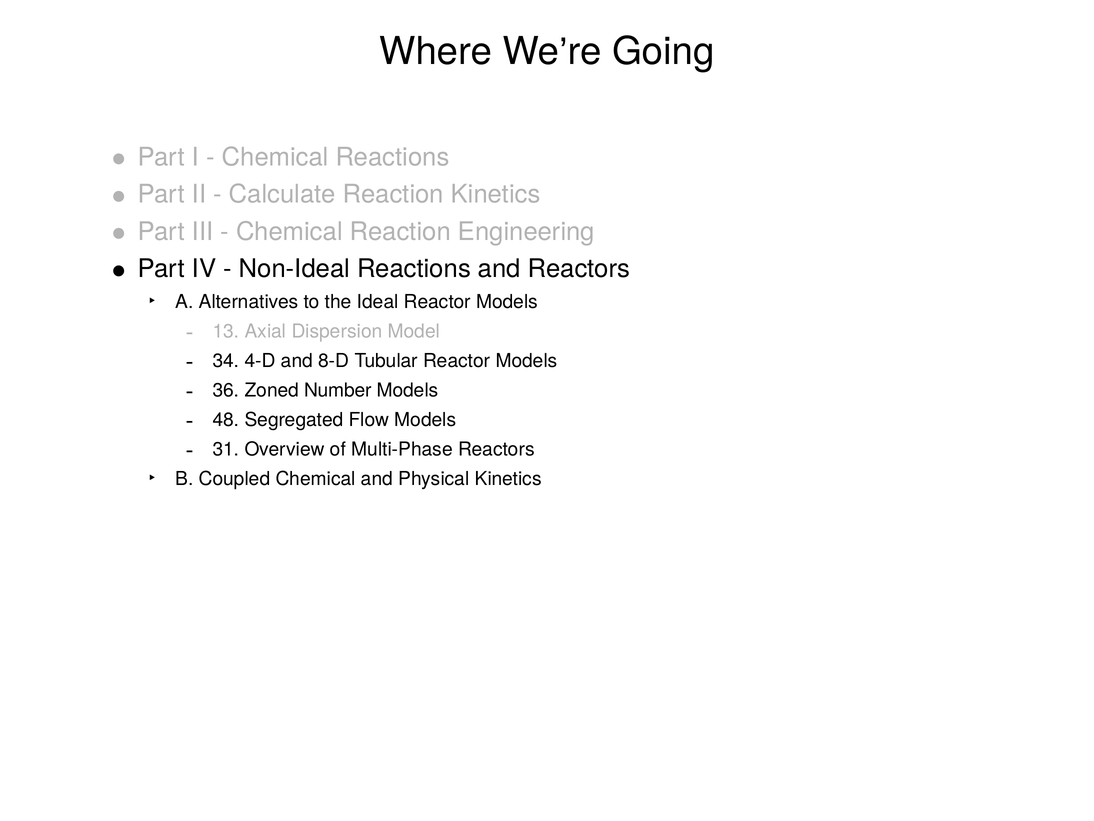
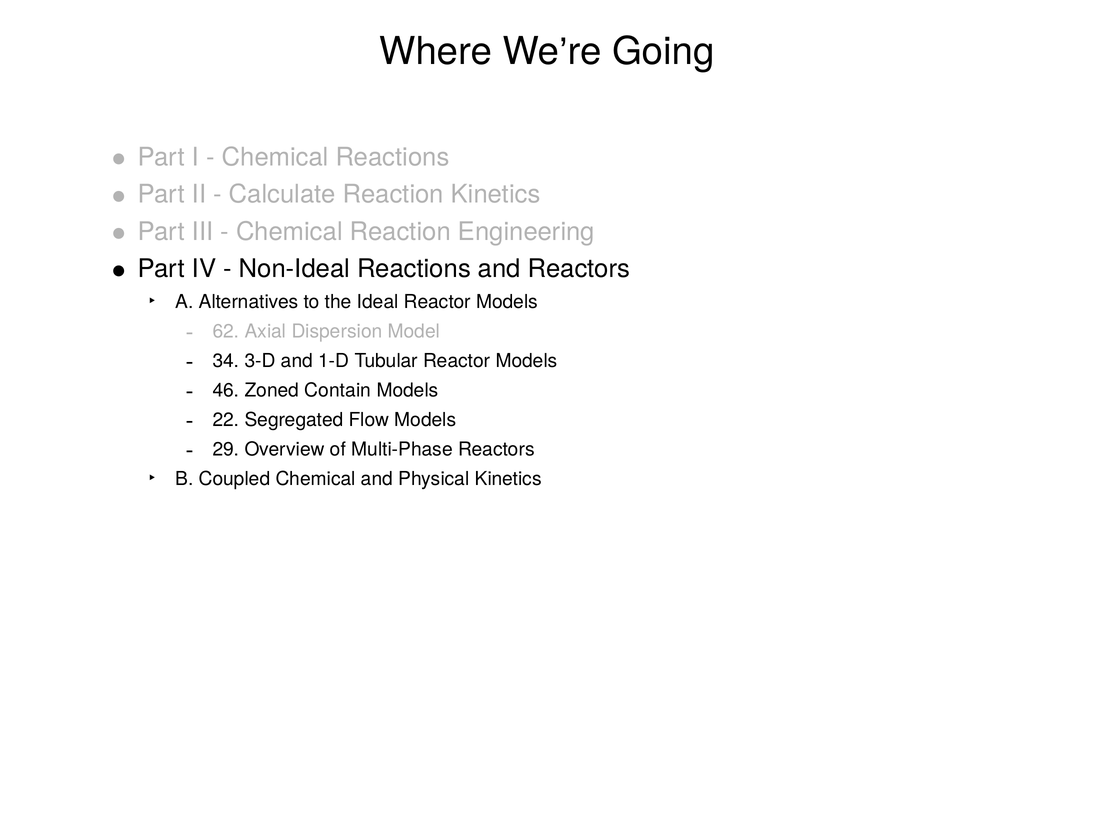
13: 13 -> 62 (226, 331)
4-D: 4-D -> 3-D (260, 361)
8-D: 8-D -> 1-D (334, 361)
36: 36 -> 46 (226, 390)
Number: Number -> Contain (338, 390)
48: 48 -> 22 (226, 420)
31: 31 -> 29 (226, 449)
